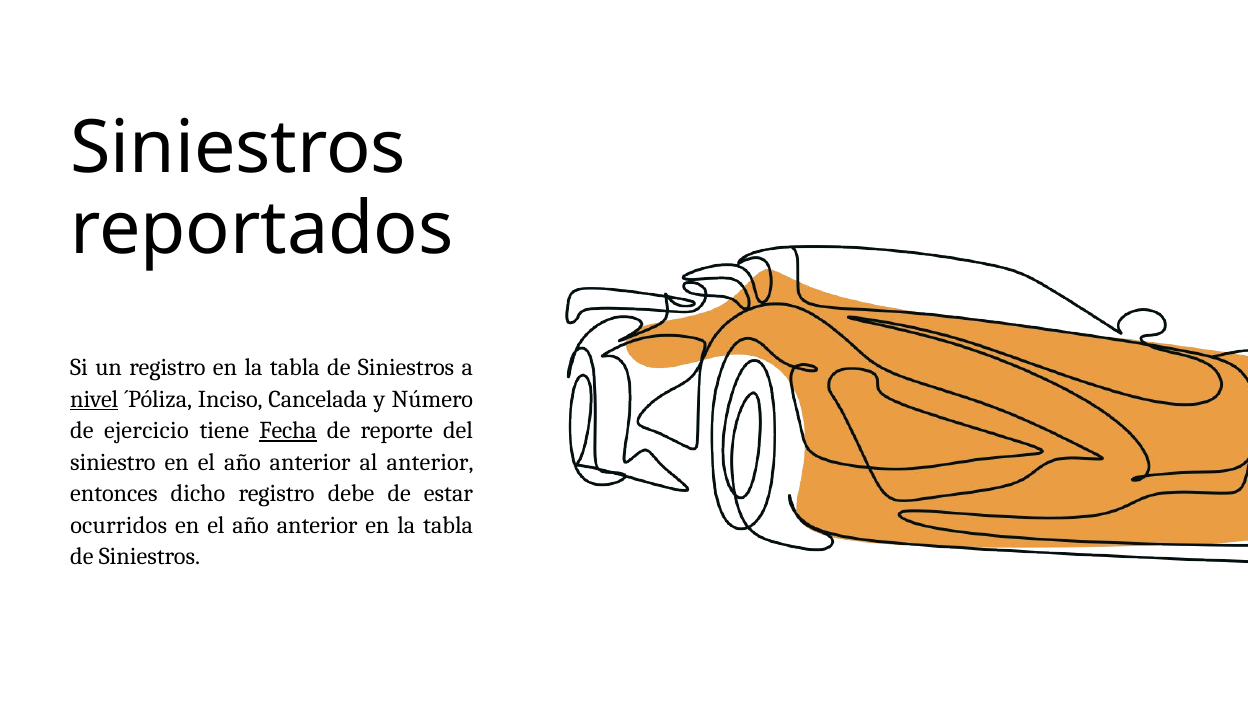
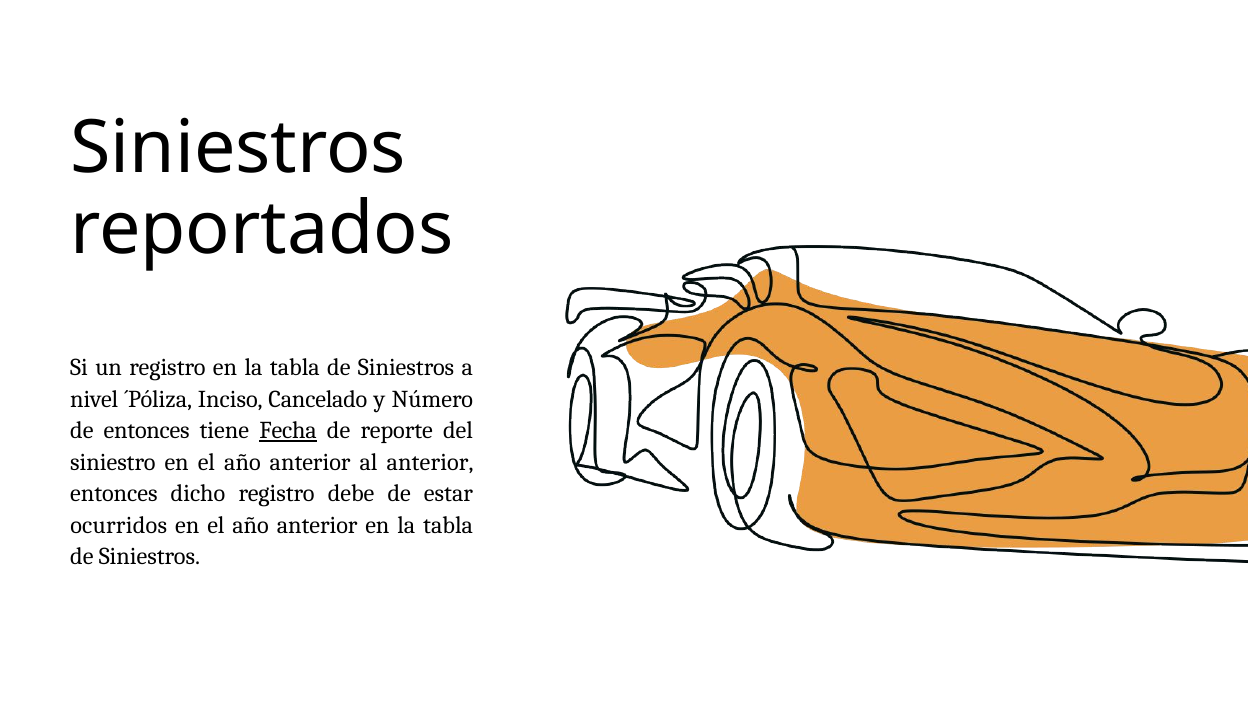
nivel underline: present -> none (94, 399)
Cancelada: Cancelada -> Cancelado (318, 399)
de ejercicio: ejercicio -> entonces (147, 431)
